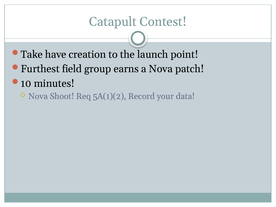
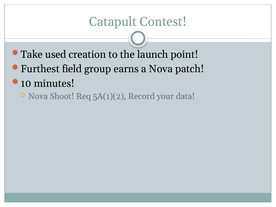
have: have -> used (56, 54)
